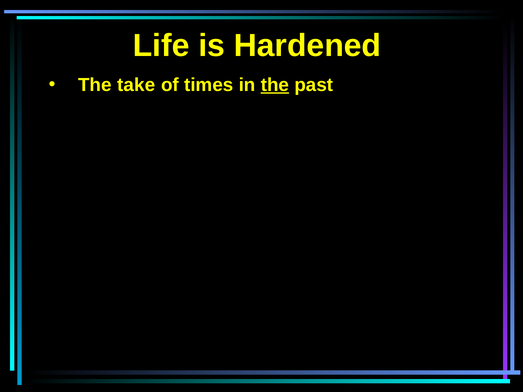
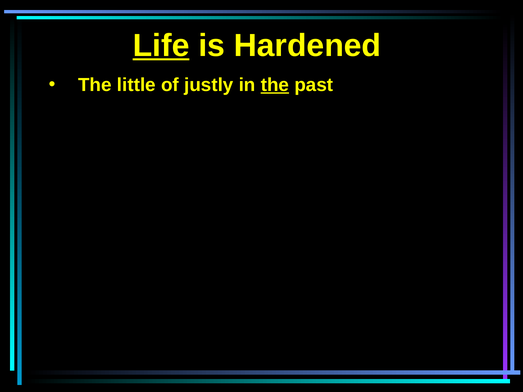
Life underline: none -> present (161, 46)
take: take -> little (136, 85)
times: times -> justly (209, 85)
